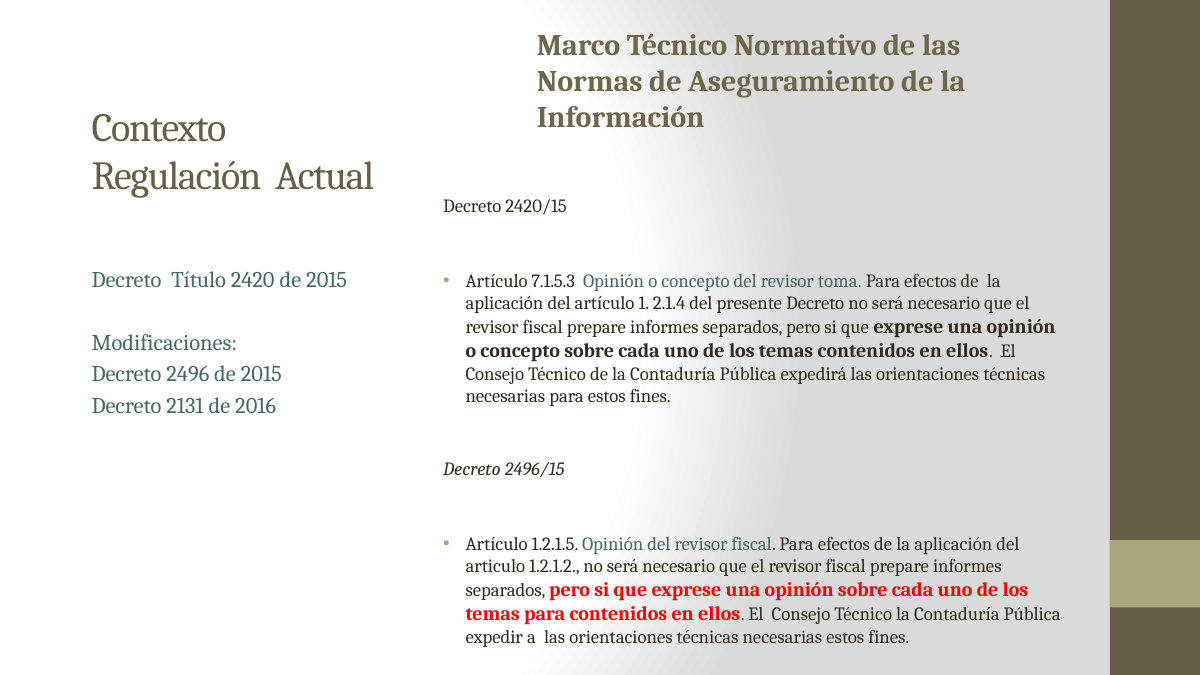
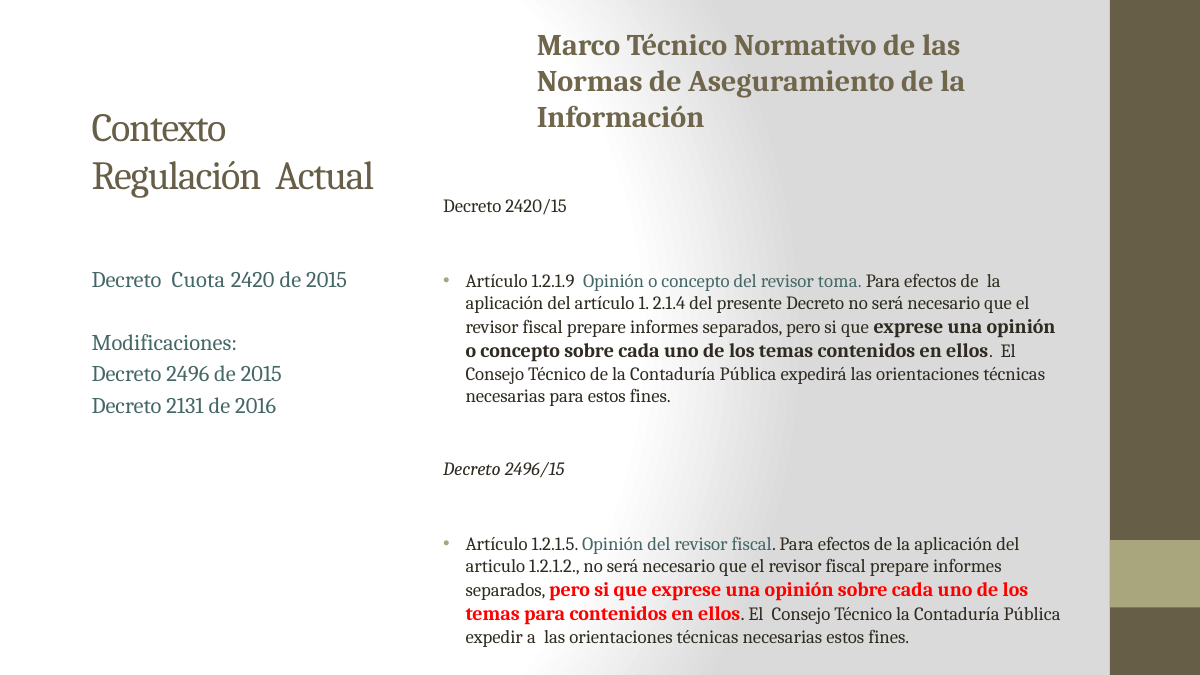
Título: Título -> Cuota (198, 280)
7.1.5.3: 7.1.5.3 -> 1.2.1.9 (553, 281)
